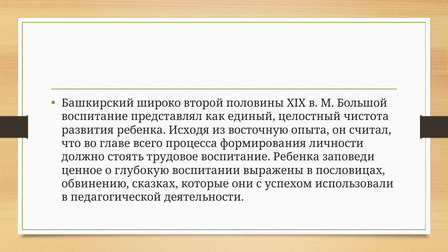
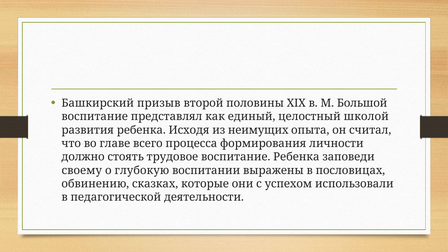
широко: широко -> призыв (159, 103)
чистота: чистота -> школой (366, 117)
восточную: восточную -> неимущих (258, 130)
ценное: ценное -> своему (82, 170)
